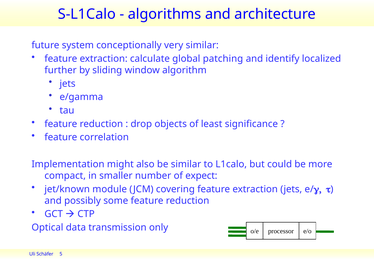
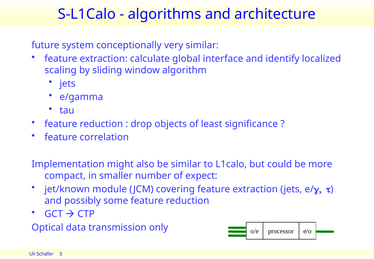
patching: patching -> interface (223, 59)
further: further -> scaling (61, 70)
